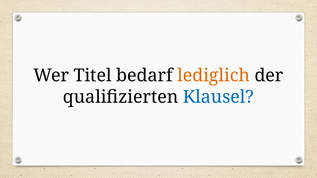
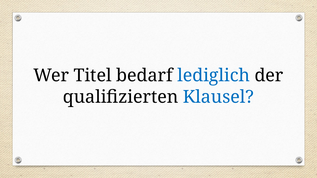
lediglich colour: orange -> blue (214, 76)
